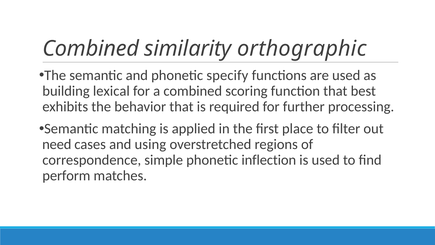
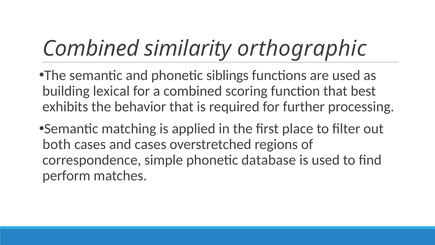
specify: specify -> siblings (227, 75)
need: need -> both (57, 144)
and using: using -> cases (150, 144)
inflection: inflection -> database (269, 160)
